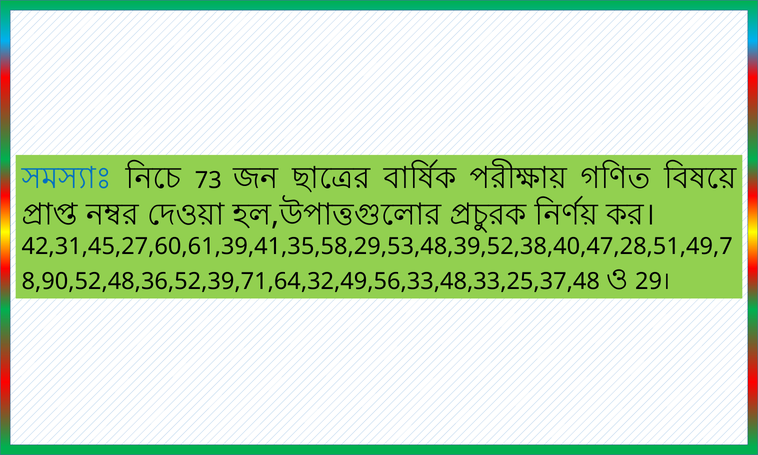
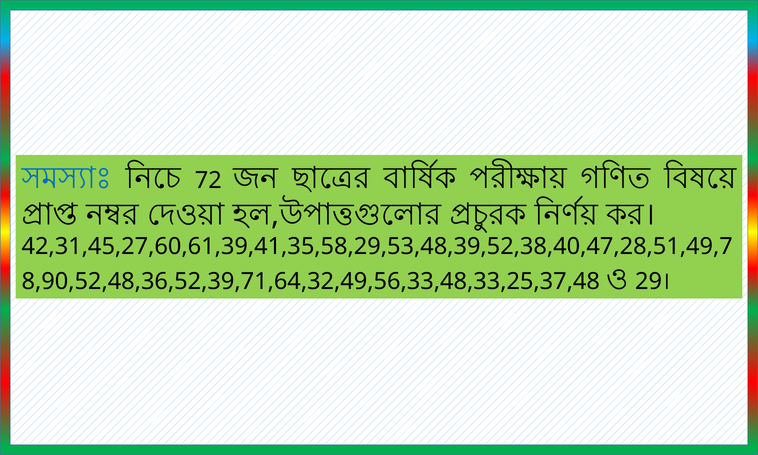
73: 73 -> 72 (208, 180)
